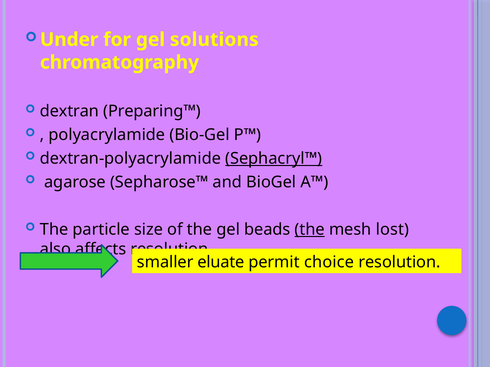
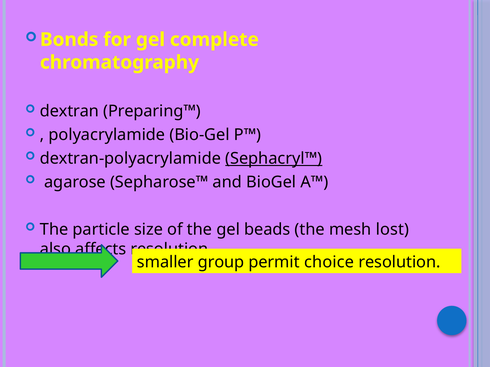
Under: Under -> Bonds (69, 40)
solutions: solutions -> complete (214, 40)
the underline: present -> none (310, 230)
eluate: eluate -> group (221, 262)
